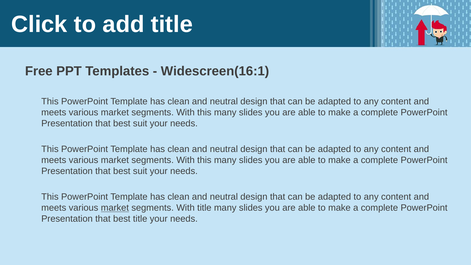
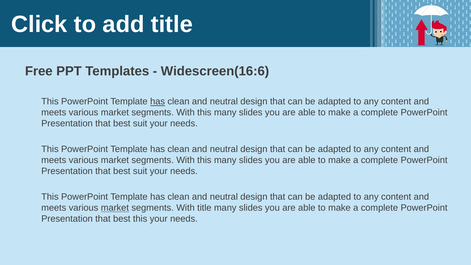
Widescreen(16:1: Widescreen(16:1 -> Widescreen(16:6 (215, 71)
has underline: none -> present (158, 102)
best title: title -> this (140, 219)
